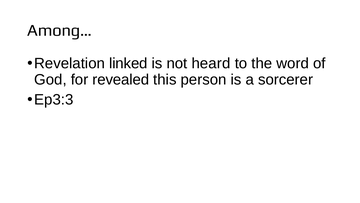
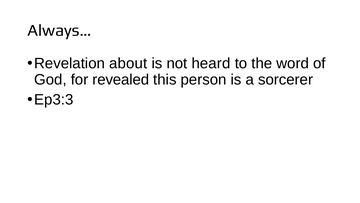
Among…: Among… -> Always… (59, 30)
linked: linked -> about (128, 63)
